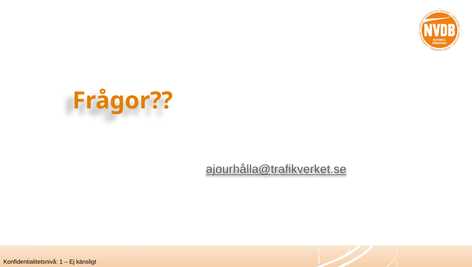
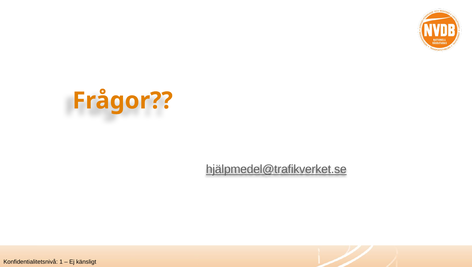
ajourhålla@trafikverket.se: ajourhålla@trafikverket.se -> hjälpmedel@trafikverket.se (276, 169)
